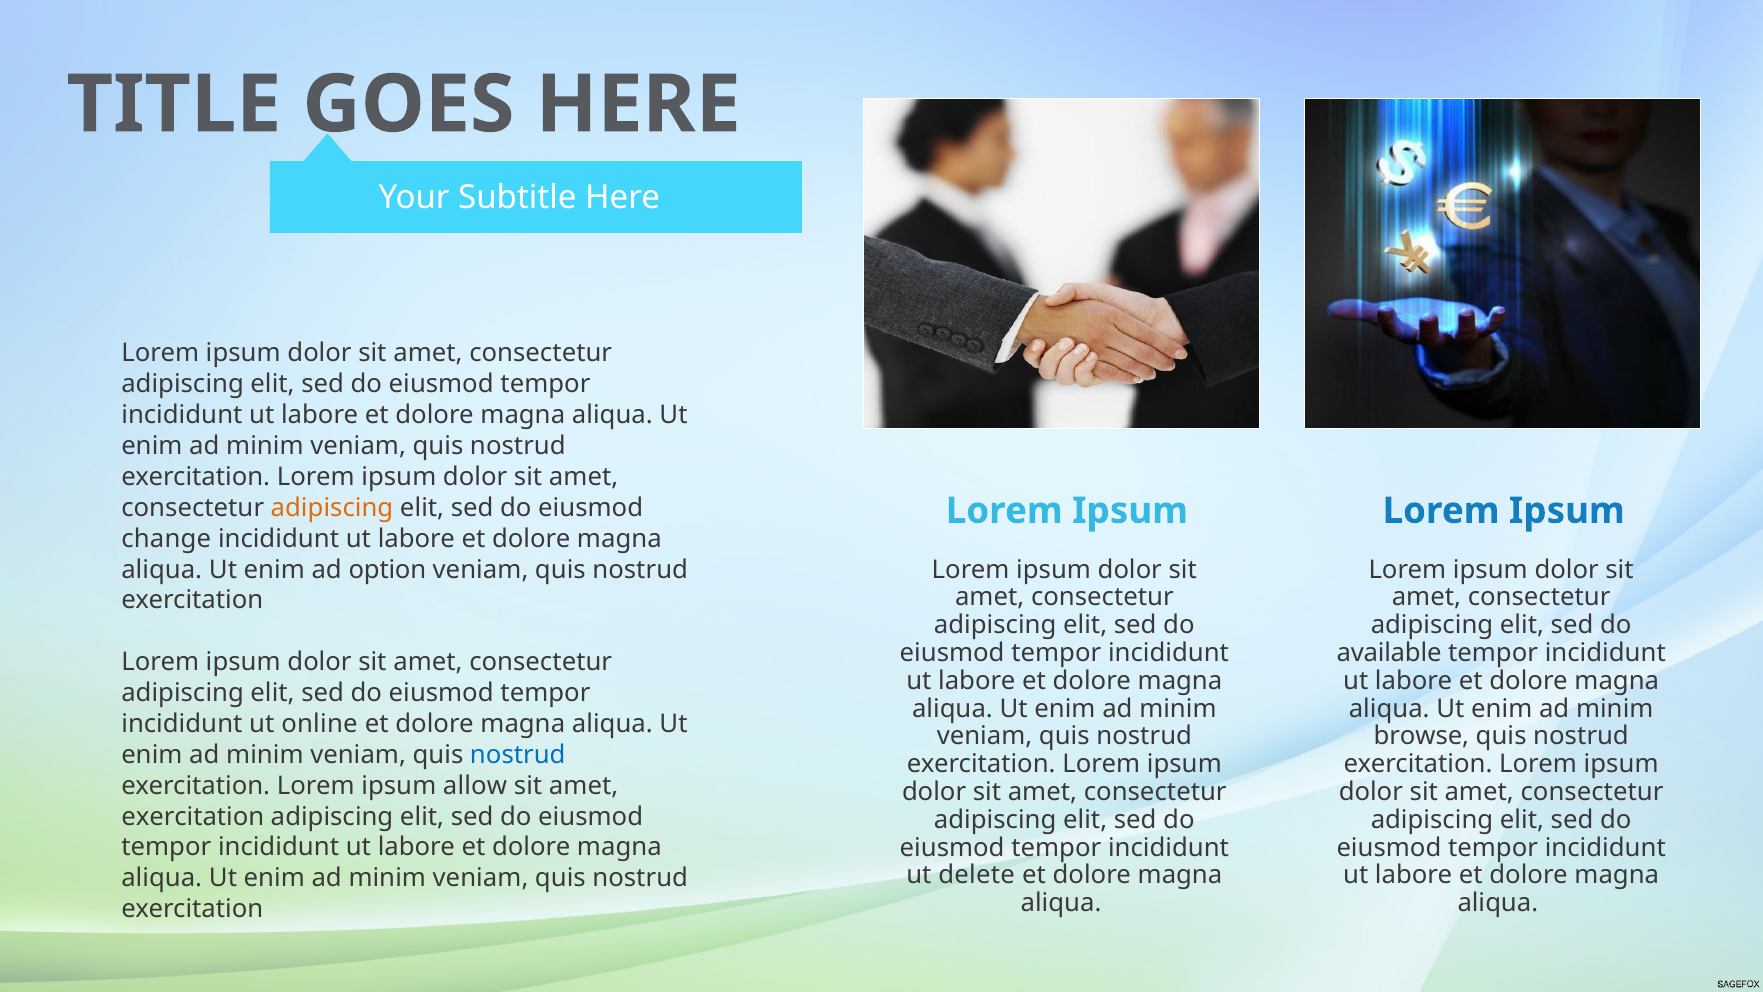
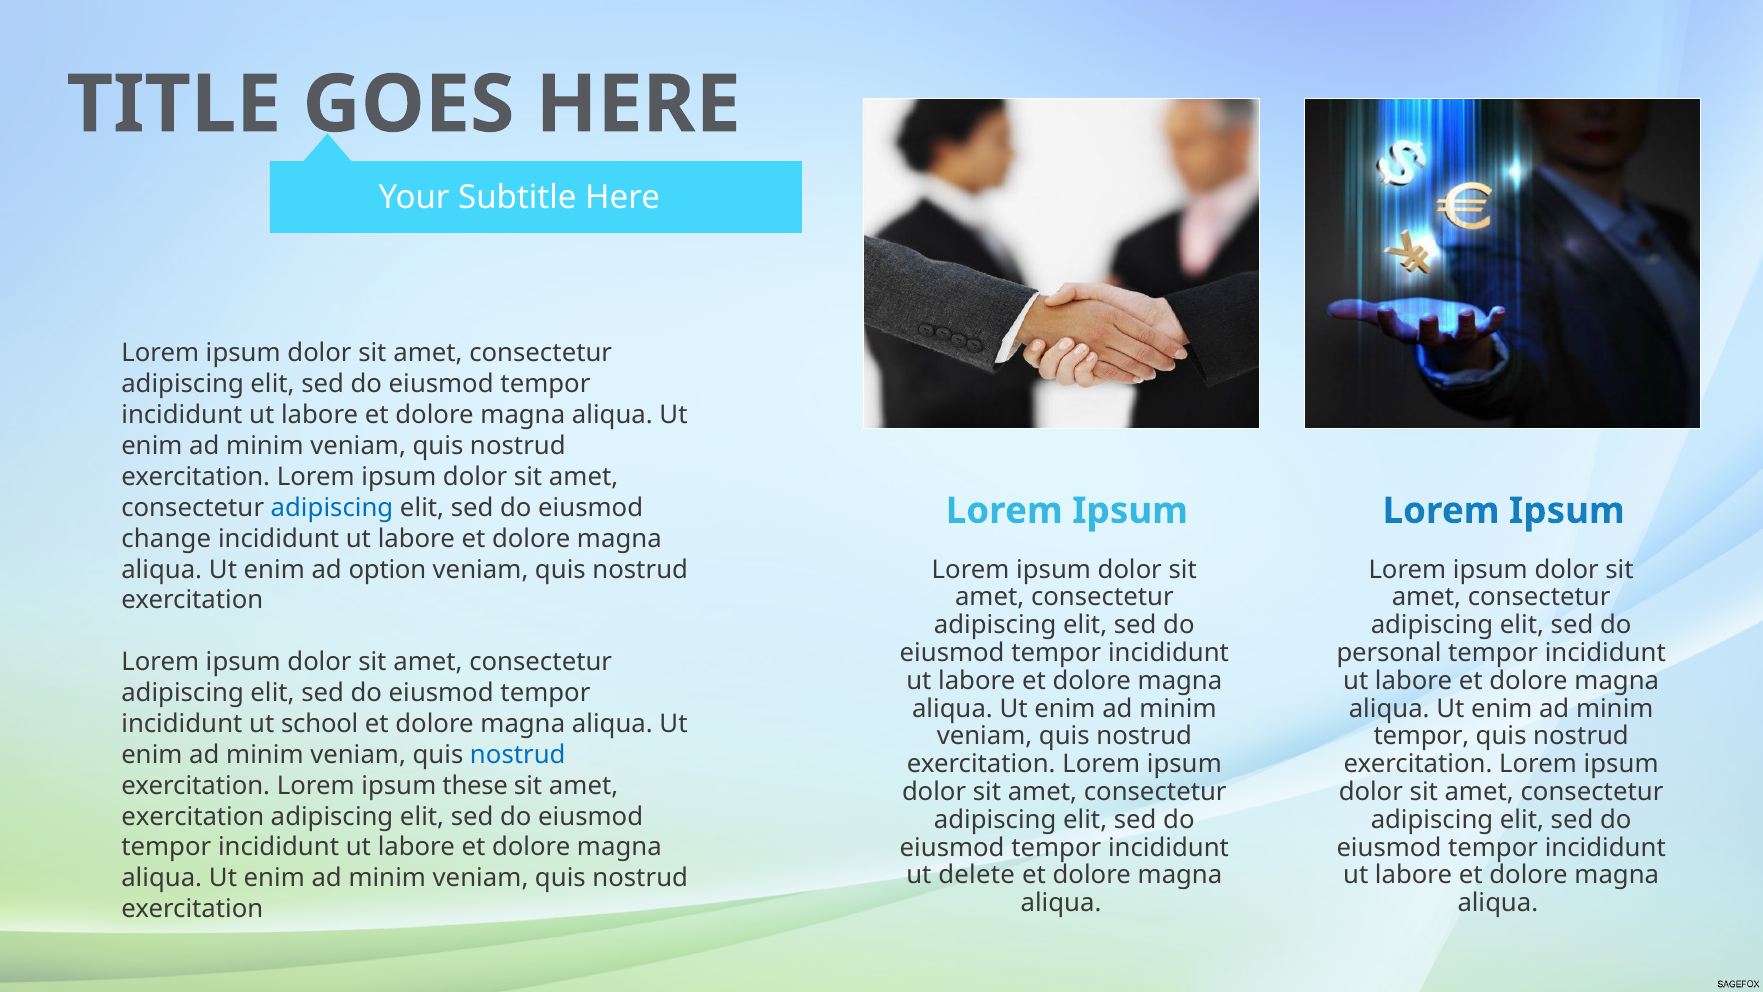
adipiscing colour: orange -> blue (332, 508)
available: available -> personal (1389, 653)
online: online -> school (320, 724)
browse: browse -> tempor (1421, 736)
allow: allow -> these (475, 785)
